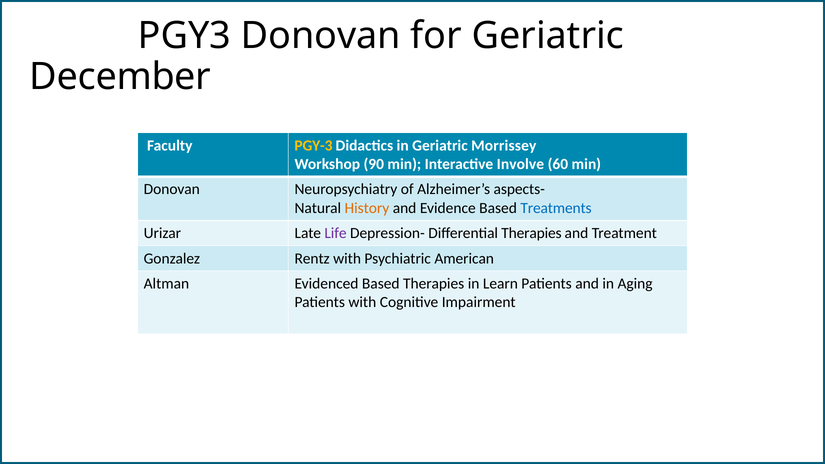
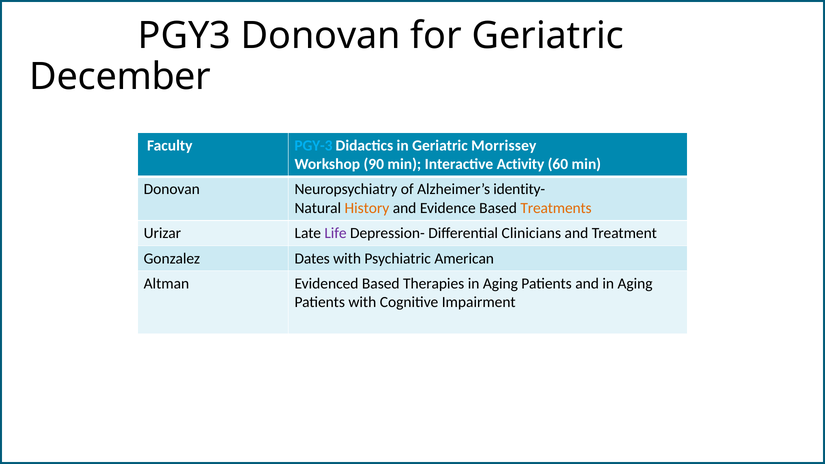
PGY-3 colour: yellow -> light blue (313, 145)
Involve: Involve -> Activity (521, 164)
aspects-: aspects- -> identity- (519, 189)
Treatments colour: blue -> orange (556, 208)
Differential Therapies: Therapies -> Clinicians (531, 233)
Rentz: Rentz -> Dates (312, 258)
Therapies in Learn: Learn -> Aging (500, 284)
